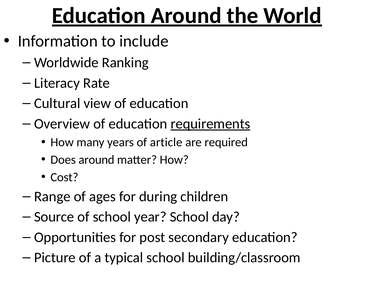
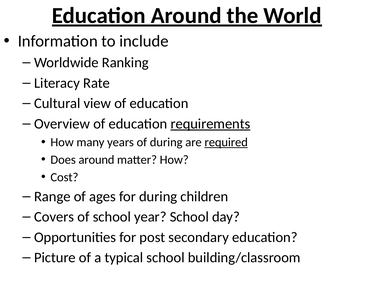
of article: article -> during (166, 142)
required underline: none -> present (226, 142)
Source: Source -> Covers (54, 217)
